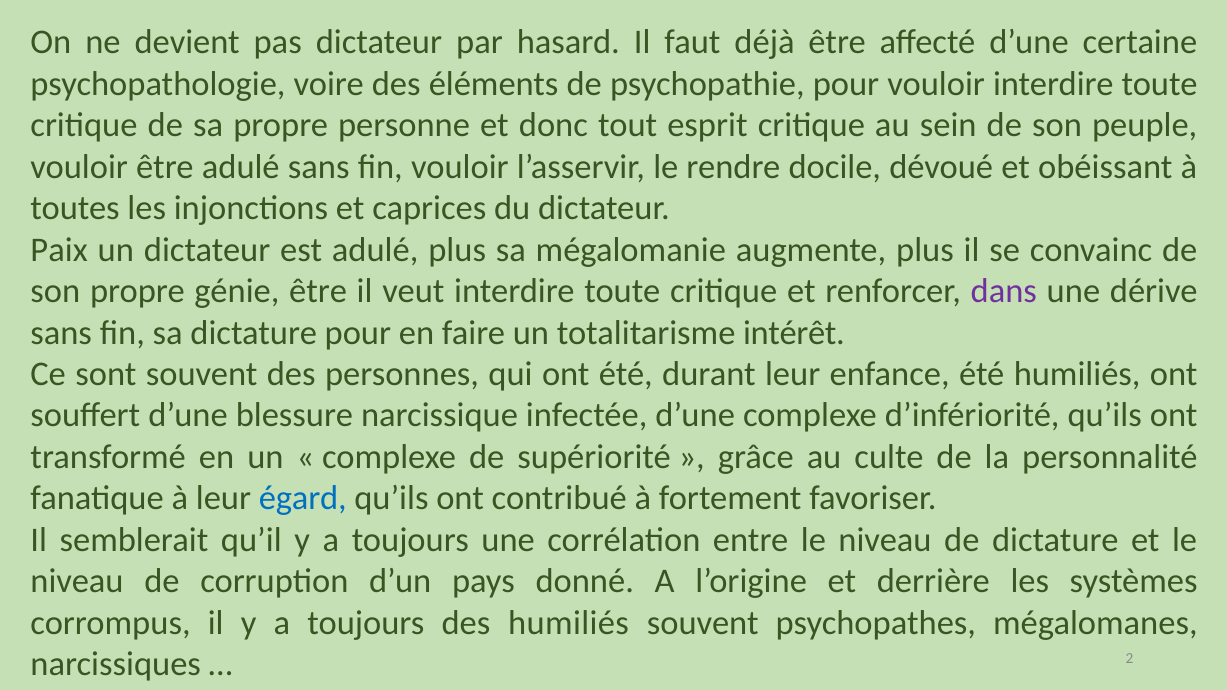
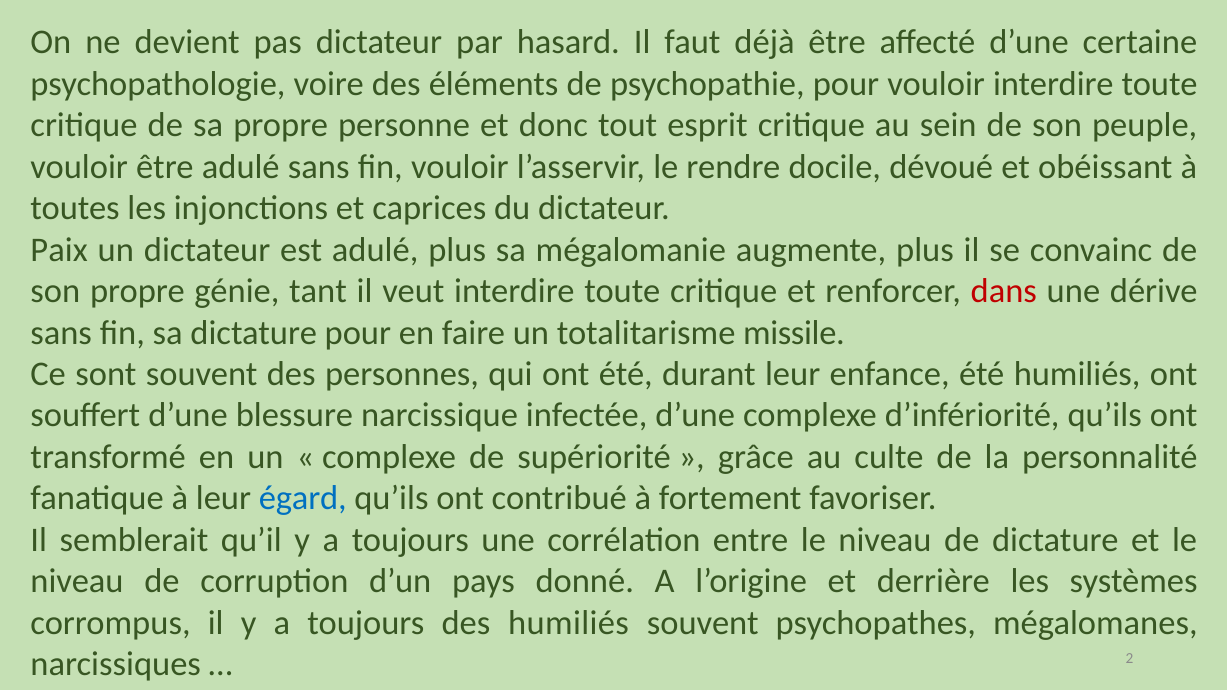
génie être: être -> tant (318, 291)
dans colour: purple -> red (1004, 291)
intérêt: intérêt -> missile (794, 333)
